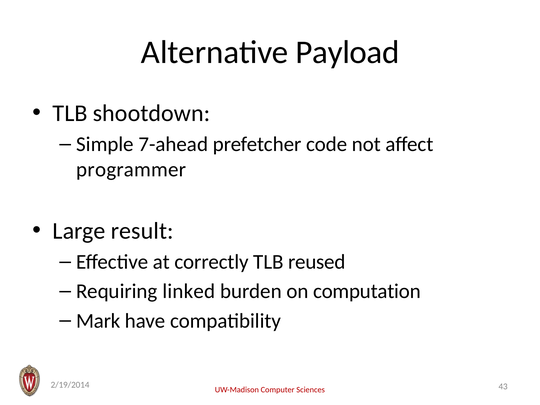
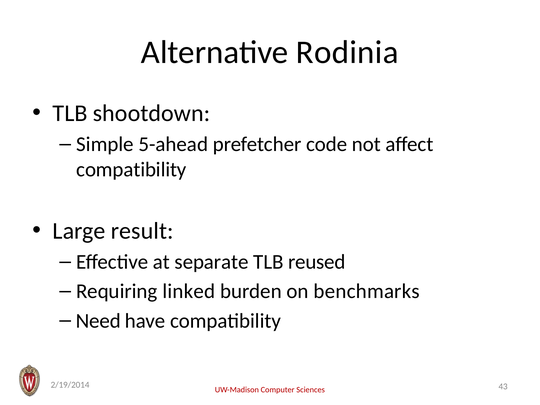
Payload: Payload -> Rodinia (347, 52)
7-ahead: 7-ahead -> 5-ahead (173, 144)
programmer: programmer -> compatibility (131, 170)
correctly: correctly -> separate (212, 262)
computation: computation -> benchmarks (367, 291)
Mark: Mark -> Need (98, 321)
